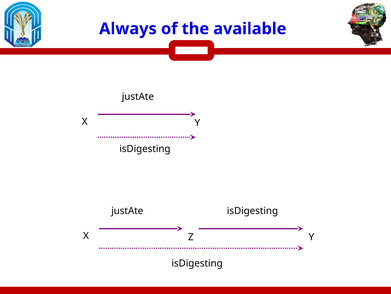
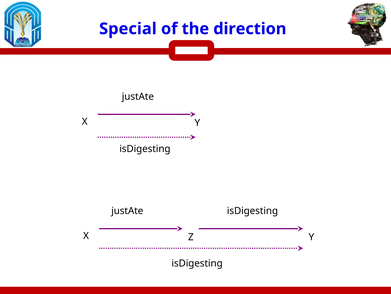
Always: Always -> Special (128, 29)
available: available -> direction (250, 29)
